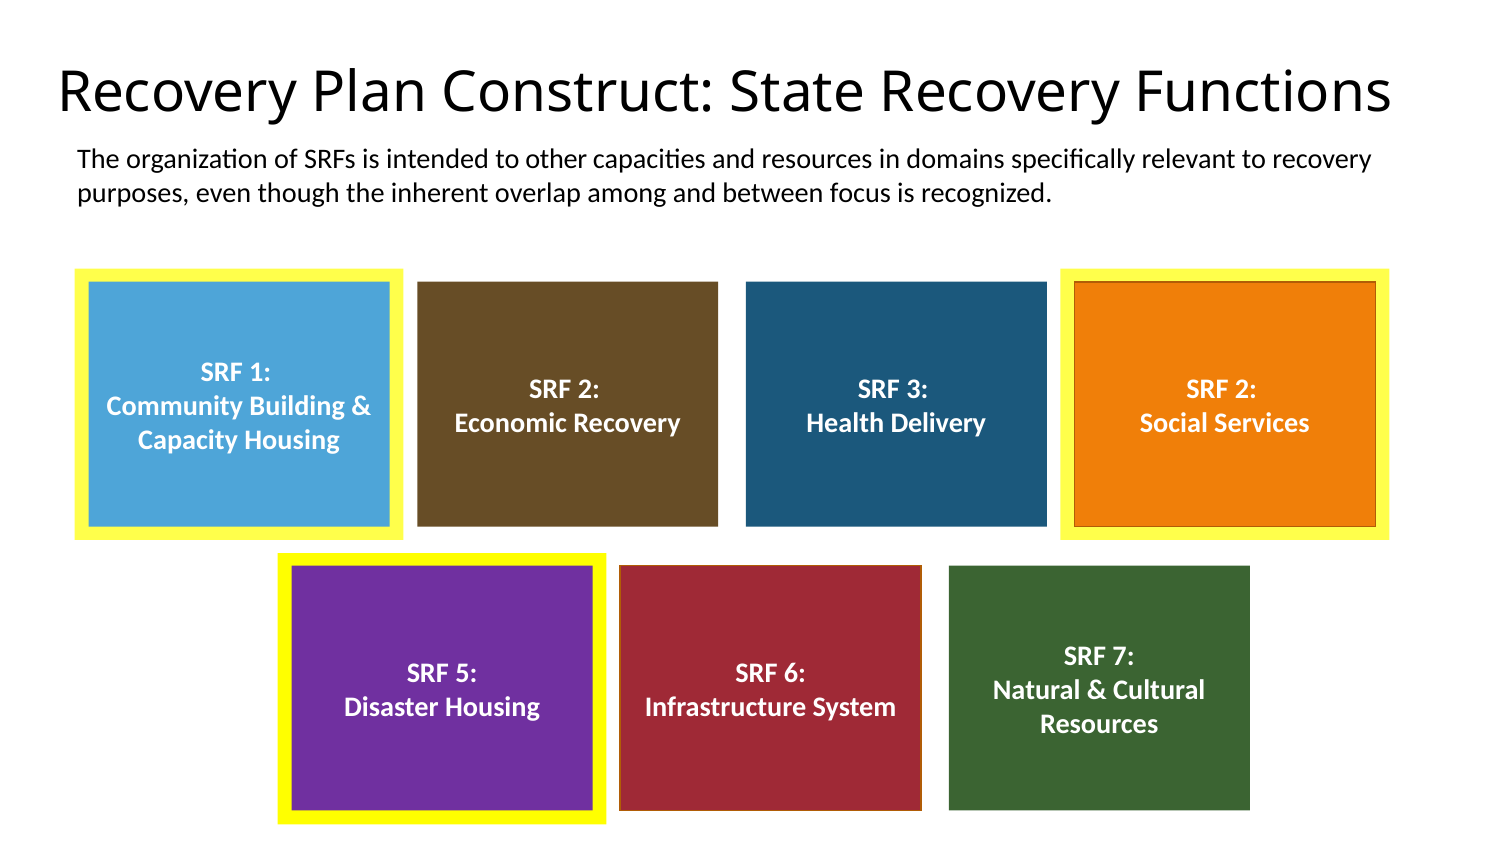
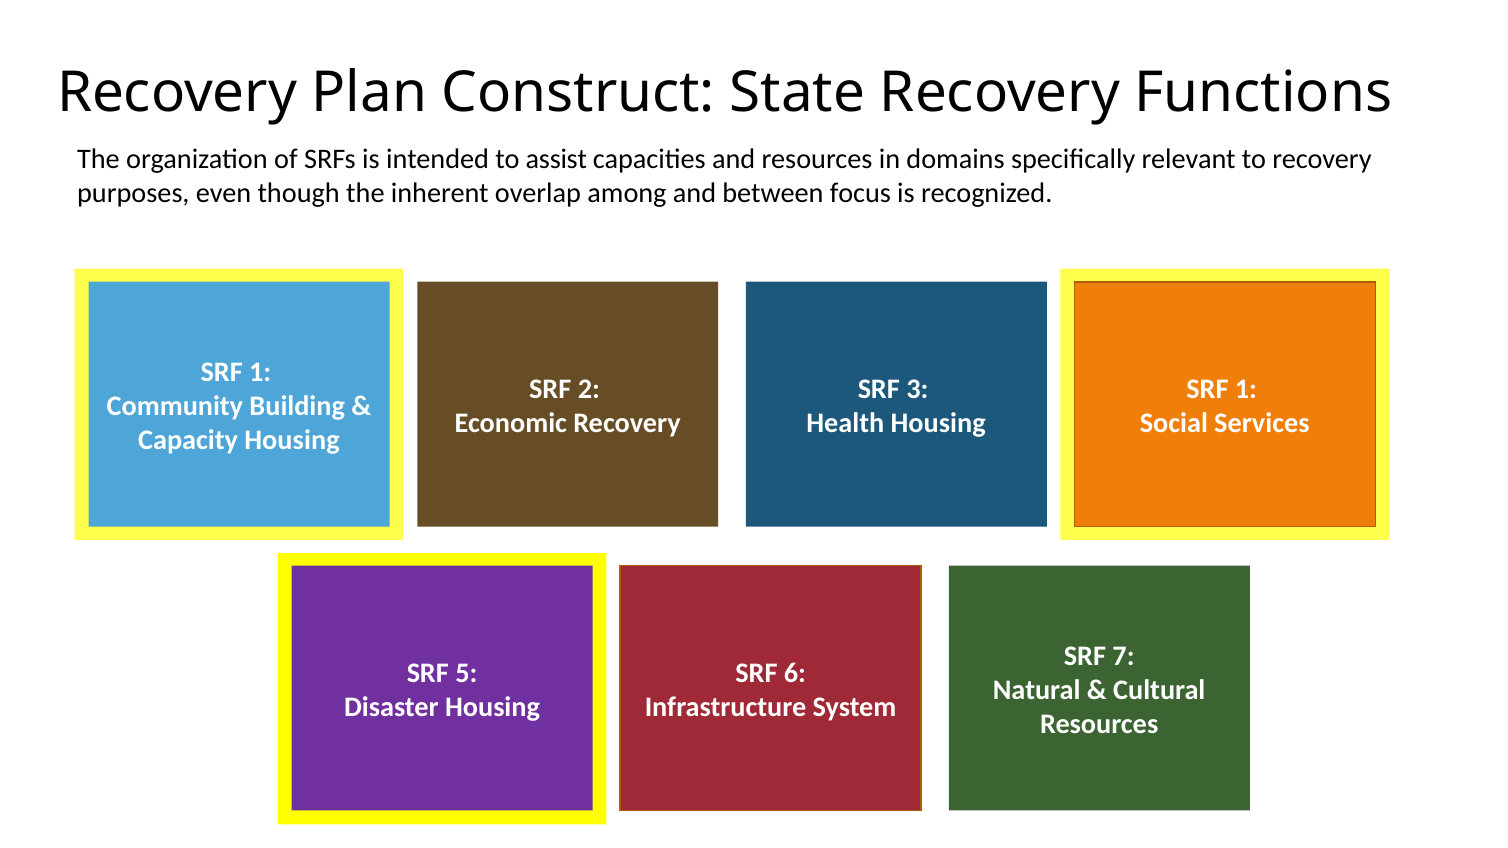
other: other -> assist (556, 159)
2: 2 -> 1 (1246, 389)
Health Delivery: Delivery -> Housing (938, 423)
